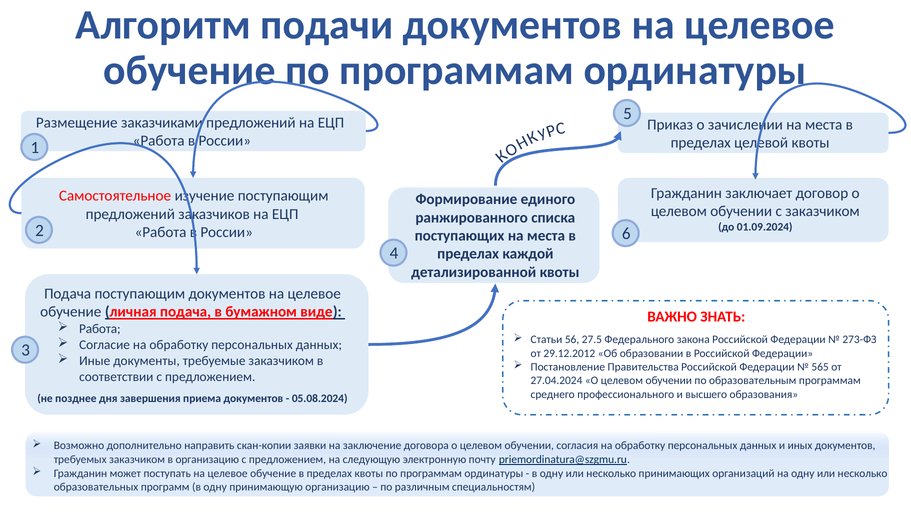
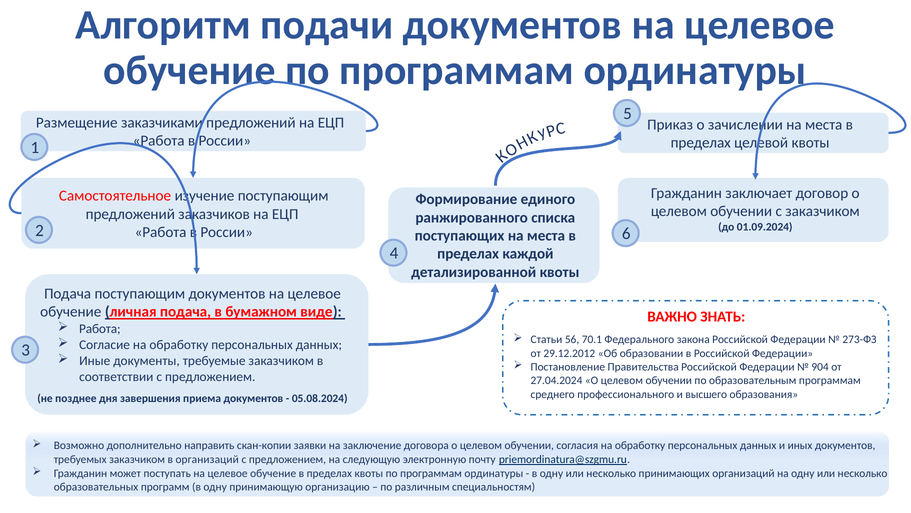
27.5: 27.5 -> 70.1 (592, 339)
565: 565 -> 904 (820, 367)
в организацию: организацию -> организаций (207, 459)
